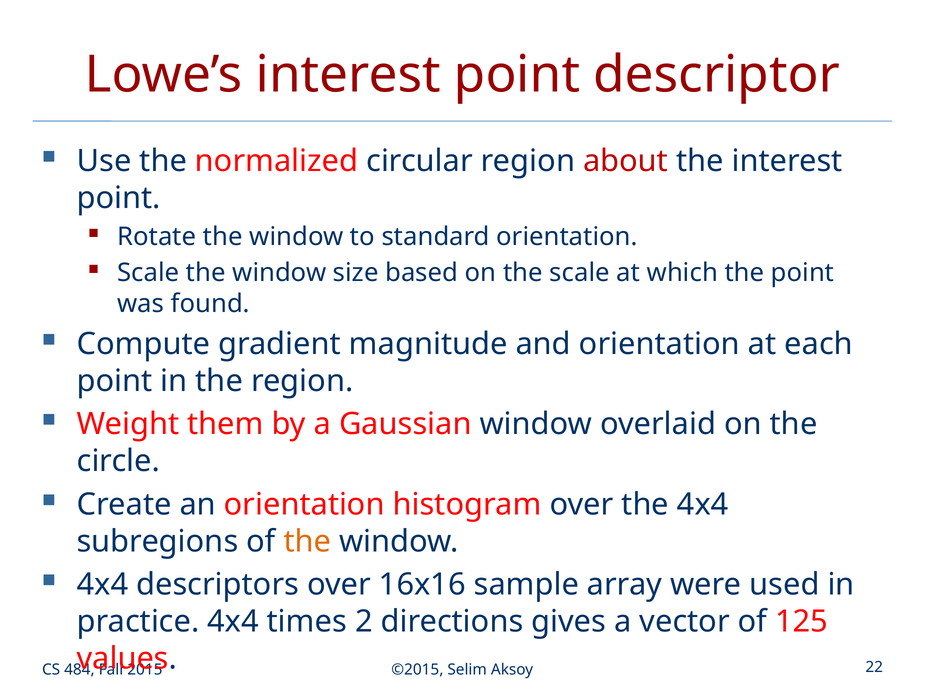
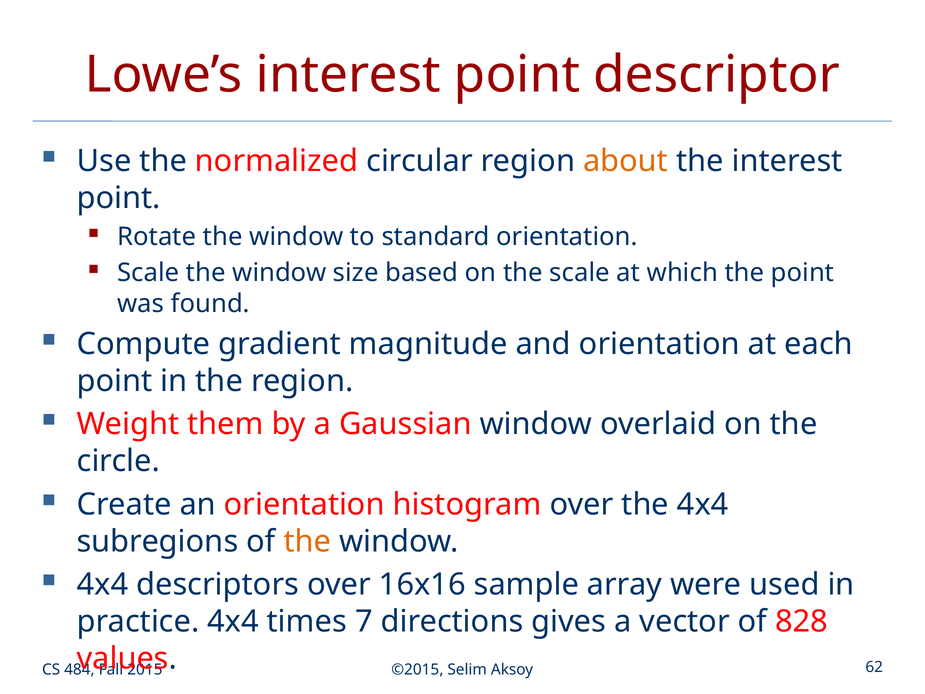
about colour: red -> orange (626, 161)
2: 2 -> 7 (364, 621)
125: 125 -> 828 (802, 621)
22: 22 -> 62 (874, 667)
